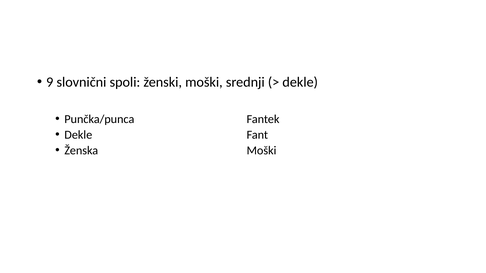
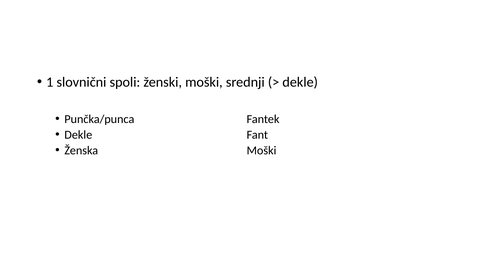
9: 9 -> 1 (50, 82)
